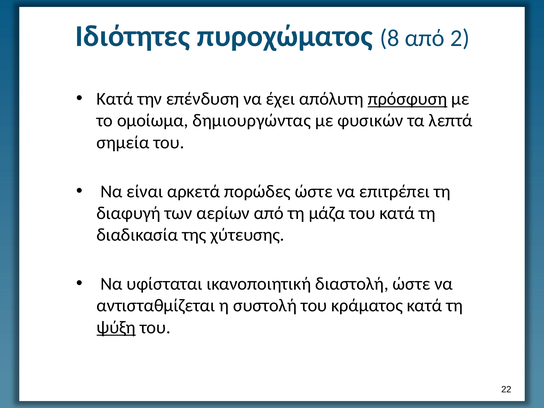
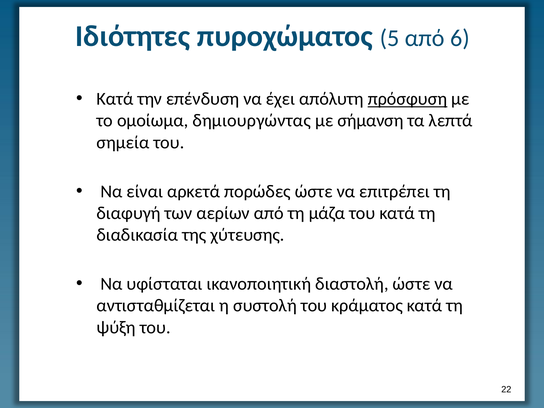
8: 8 -> 5 (390, 38)
2: 2 -> 6 (460, 38)
φυσικών: φυσικών -> σήμανση (371, 121)
ψύξη underline: present -> none (116, 327)
